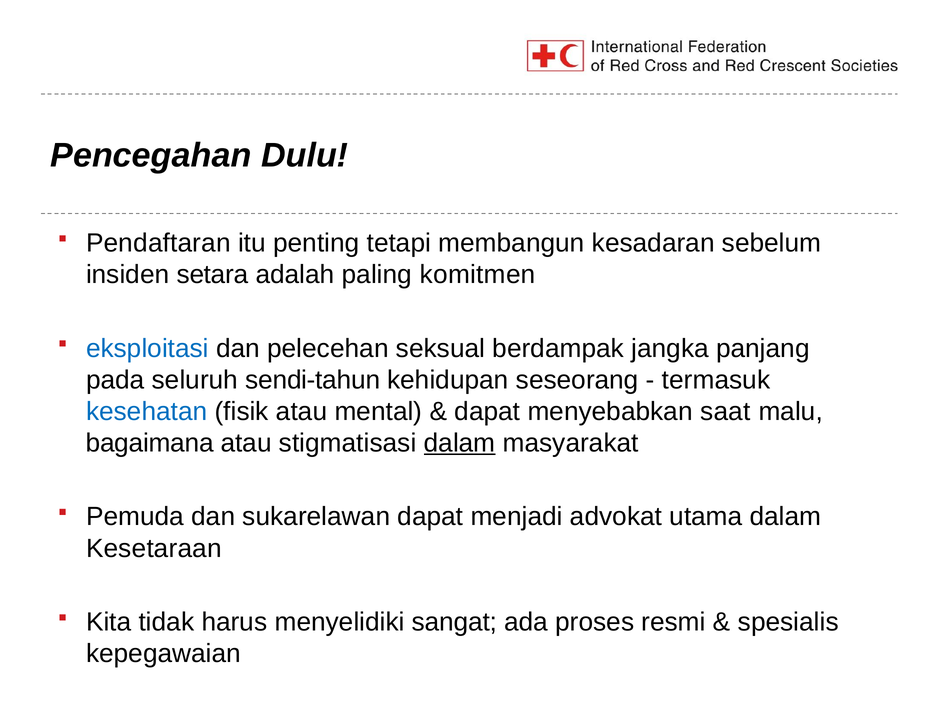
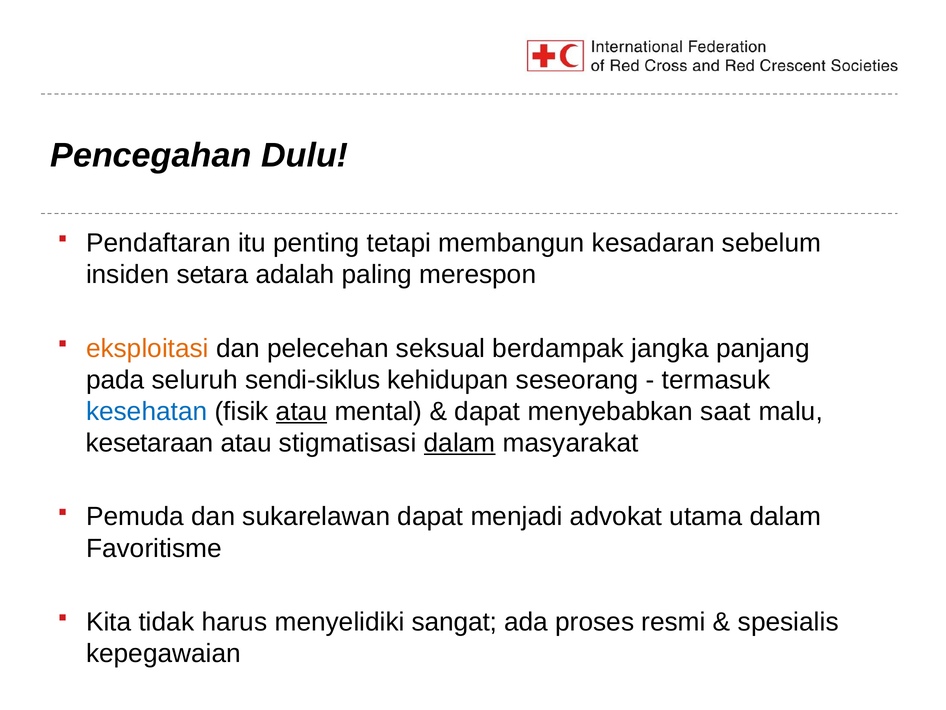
komitmen: komitmen -> merespon (478, 275)
eksploitasi colour: blue -> orange (147, 348)
sendi-tahun: sendi-tahun -> sendi-siklus (313, 380)
atau underline: none -> present (302, 411)
bagaimana: bagaimana -> kesetaraan (150, 443)
Kesetaraan: Kesetaraan -> Favoritisme (154, 548)
